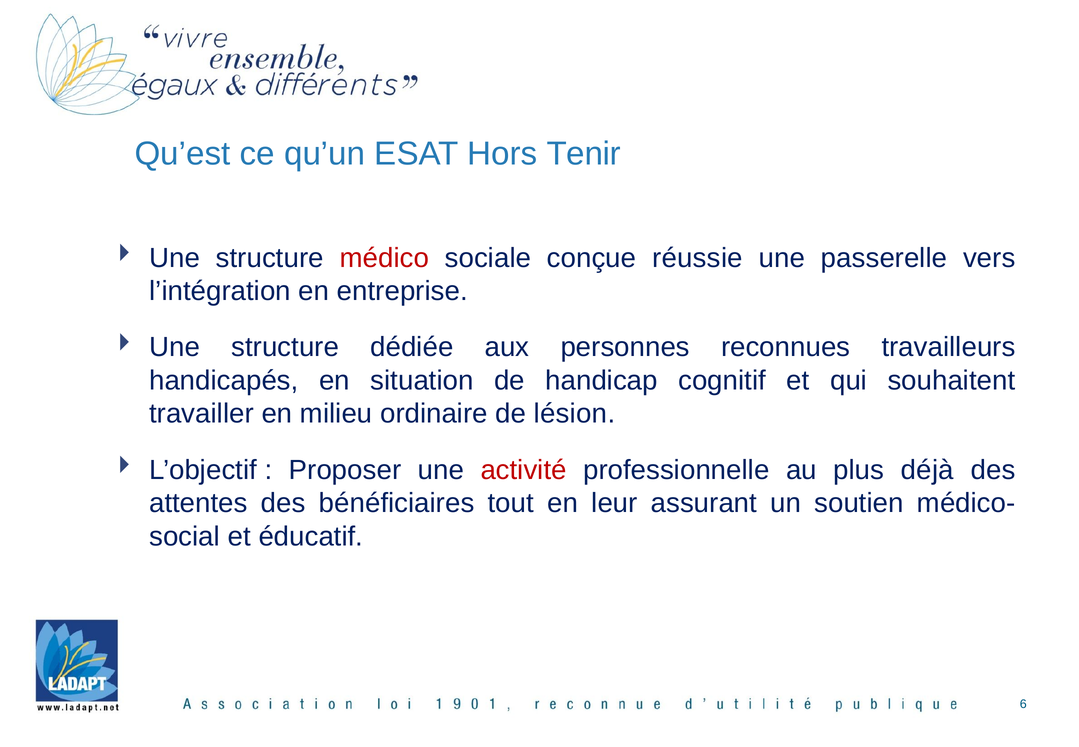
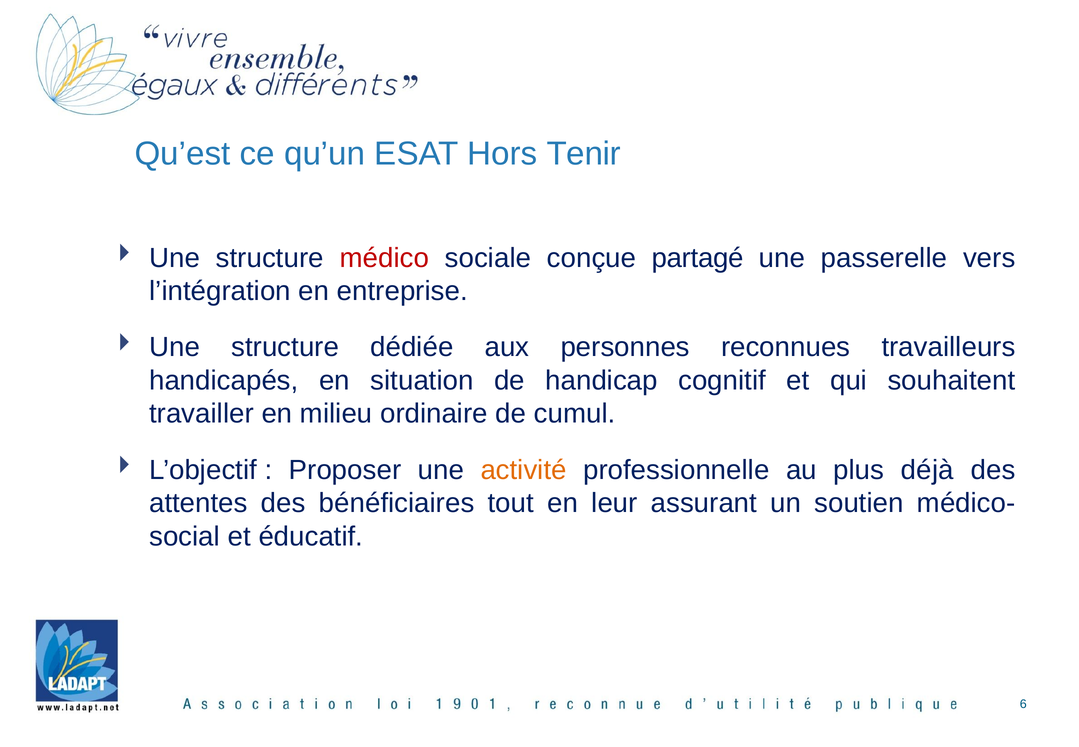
réussie: réussie -> partagé (698, 258)
lésion: lésion -> cumul (575, 414)
activité colour: red -> orange (524, 470)
